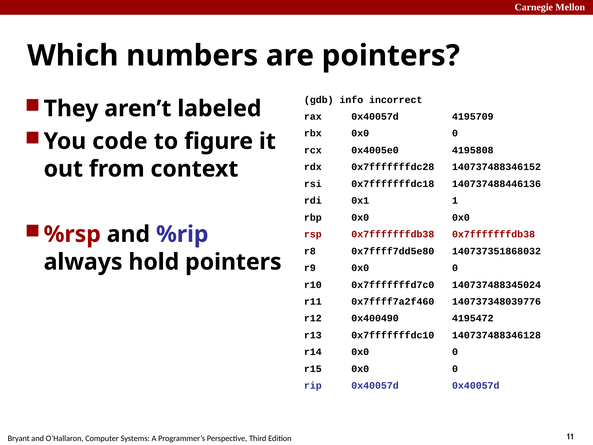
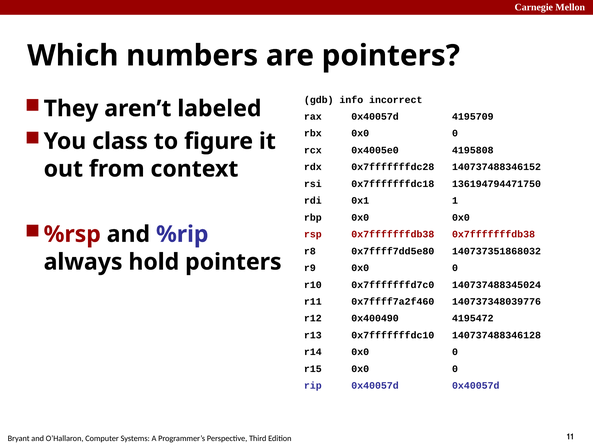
code: code -> class (120, 141)
140737488446136: 140737488446136 -> 136194794471750 (497, 184)
